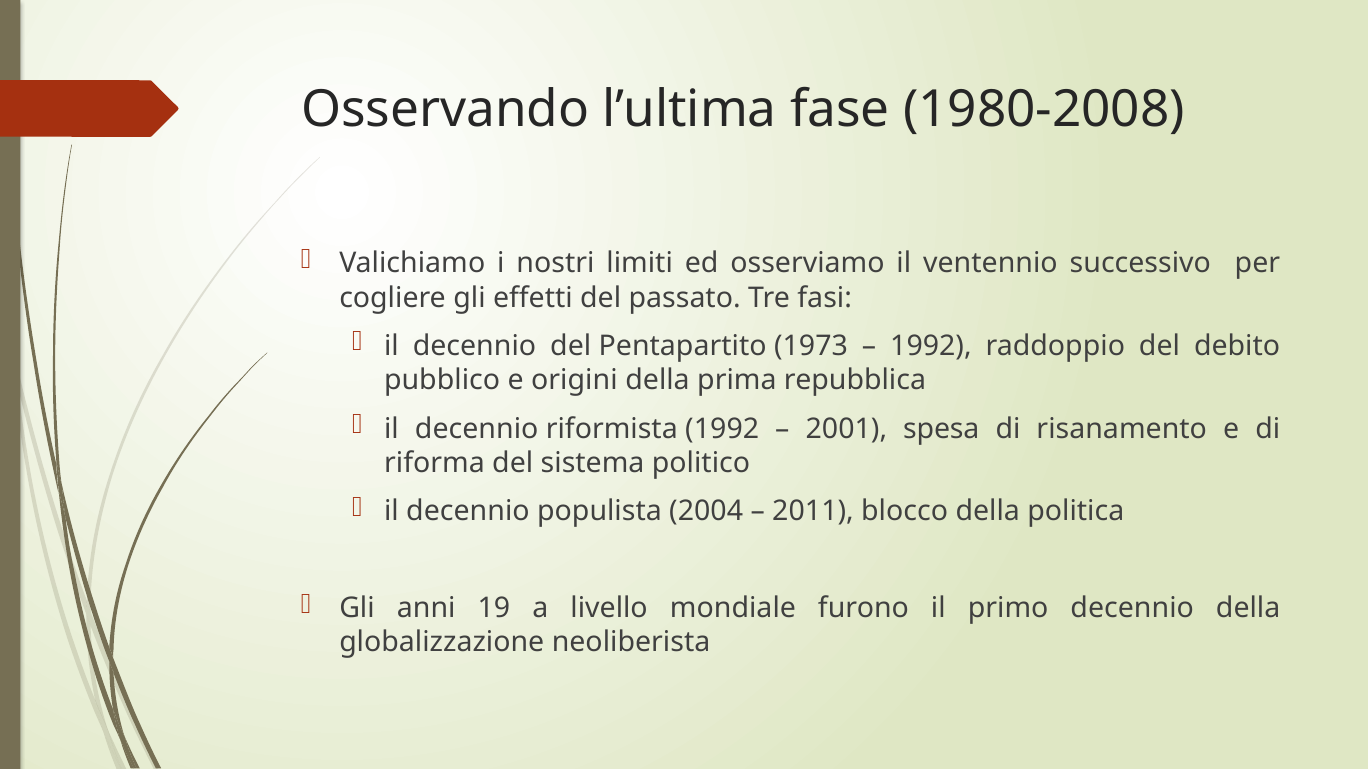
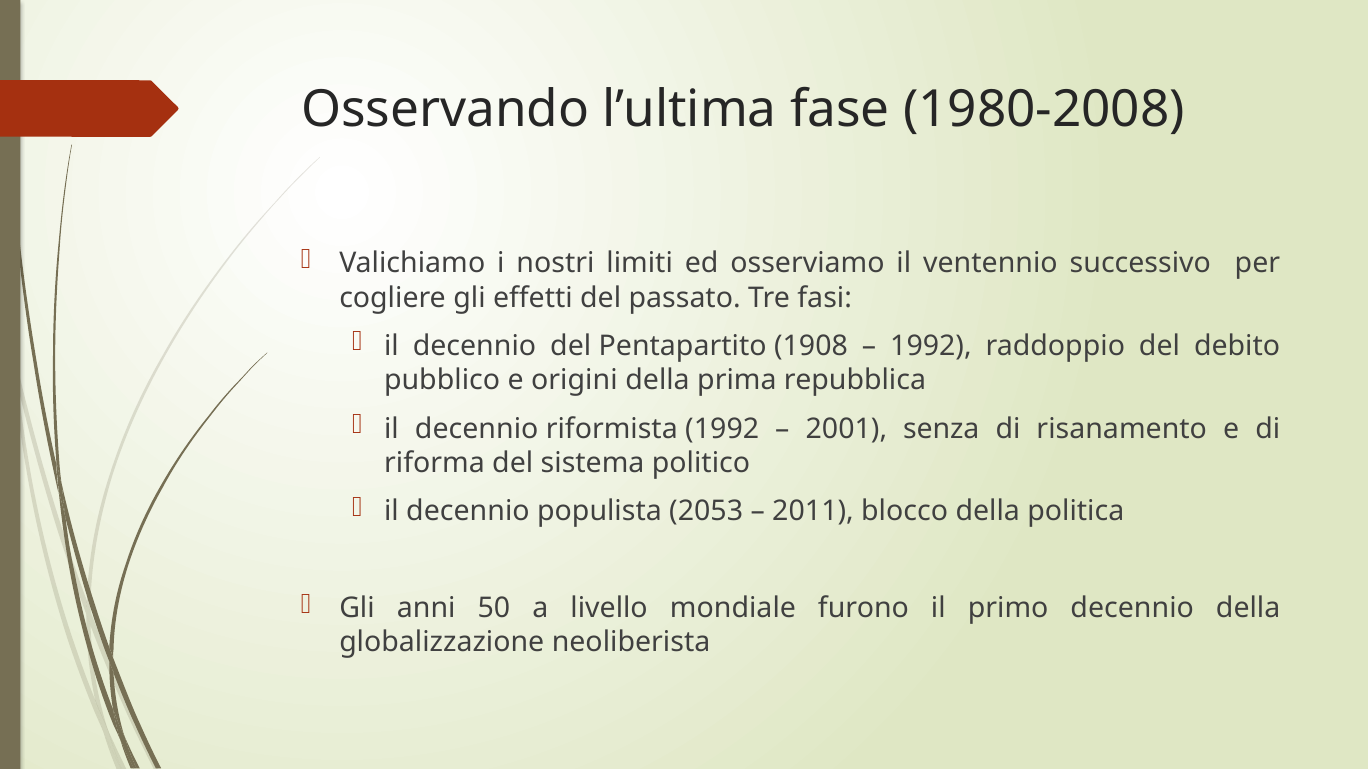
1973: 1973 -> 1908 (811, 346)
spesa: spesa -> senza (941, 429)
2004: 2004 -> 2053 (706, 512)
19: 19 -> 50 (494, 609)
